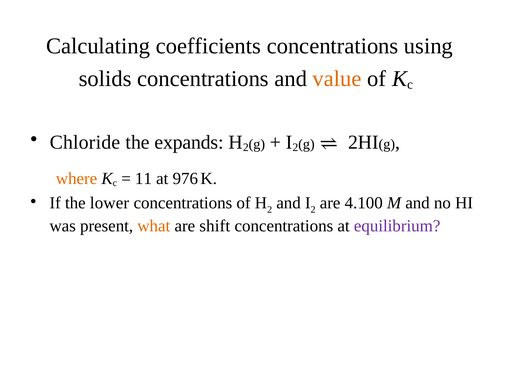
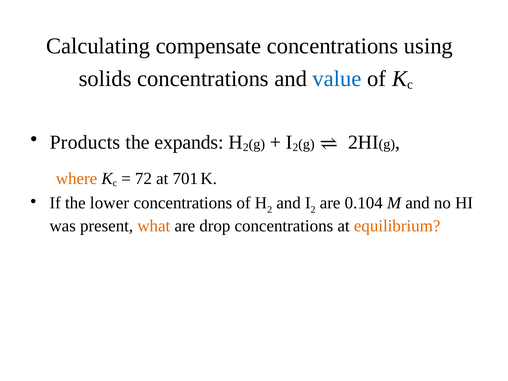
coefficients: coefficients -> compensate (208, 46)
value colour: orange -> blue (337, 79)
Chloride: Chloride -> Products (85, 142)
11: 11 -> 72 (143, 179)
976: 976 -> 701 (185, 179)
4.100: 4.100 -> 0.104 (364, 203)
shift: shift -> drop (215, 226)
equilibrium colour: purple -> orange (397, 226)
